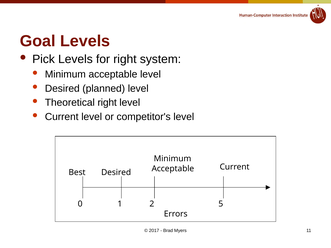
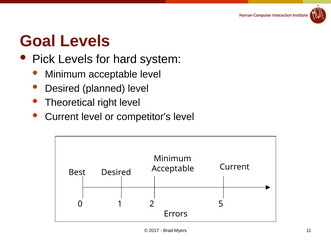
for right: right -> hard (125, 59)
